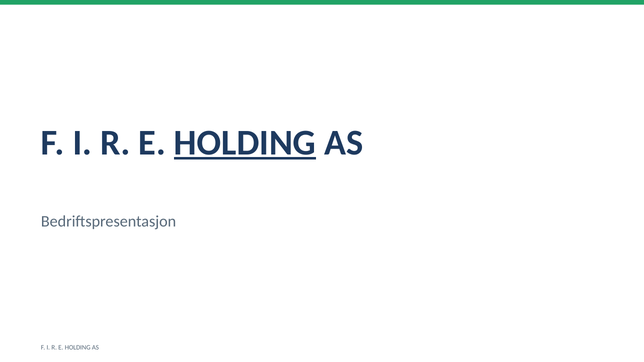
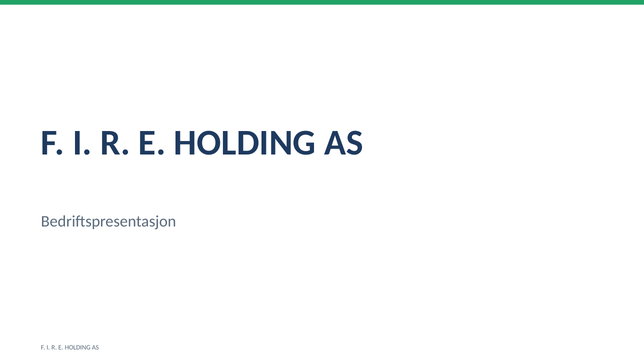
HOLDING underline: present -> none (245, 143)
